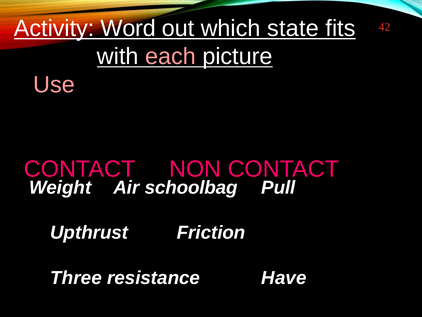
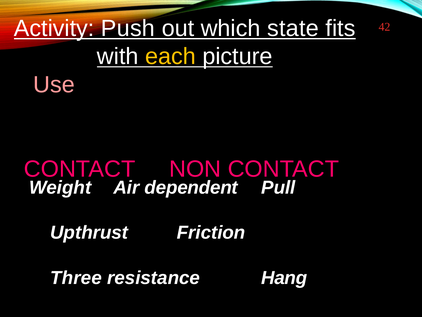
Word: Word -> Push (128, 28)
each colour: pink -> yellow (170, 56)
schoolbag: schoolbag -> dependent (191, 187)
Have: Have -> Hang (284, 277)
